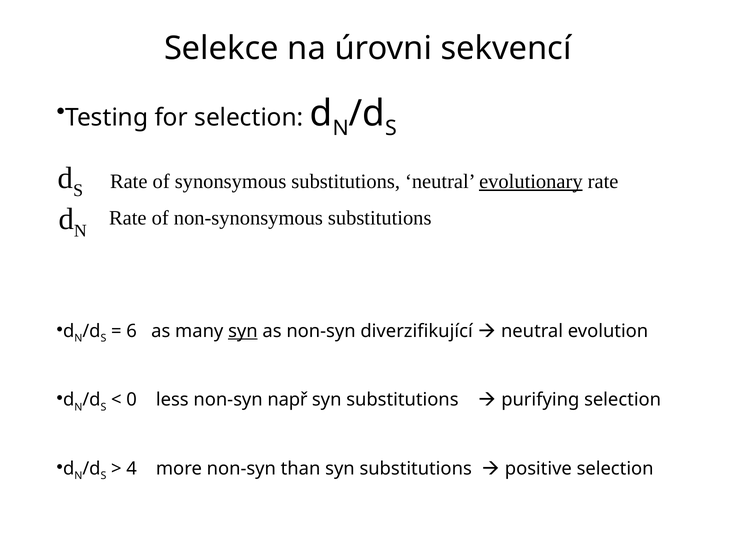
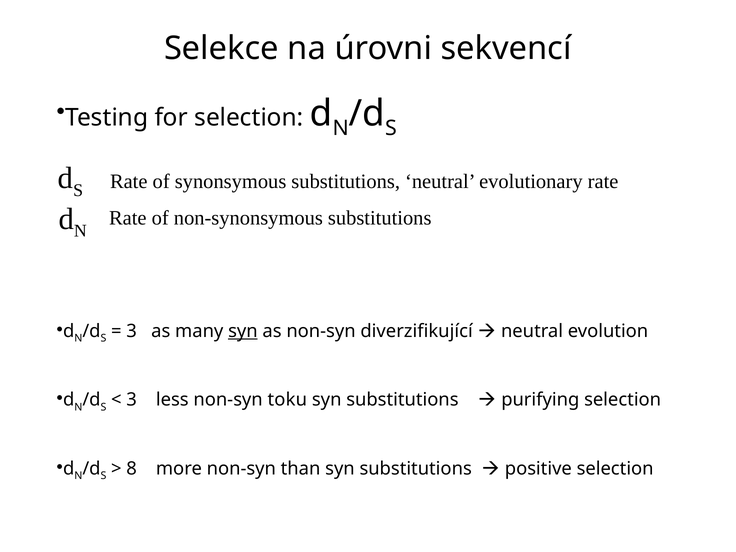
evolutionary underline: present -> none (531, 181)
6: 6 -> 3 (132, 331)
0: 0 -> 3 (132, 400)
např: např -> toku (287, 400)
4: 4 -> 8 (132, 469)
